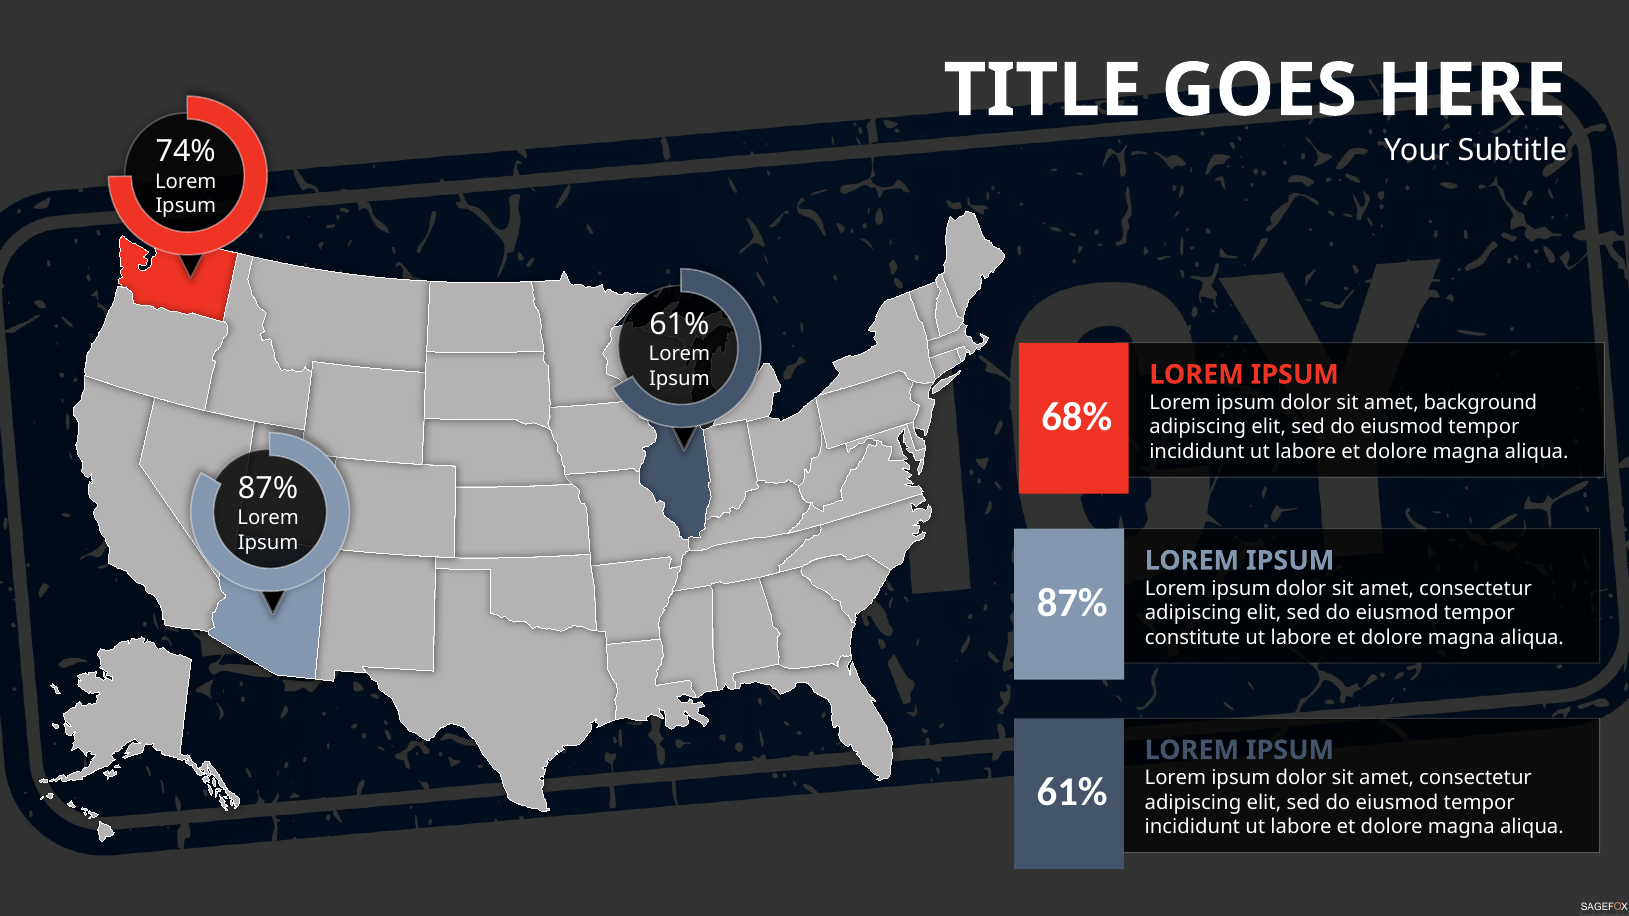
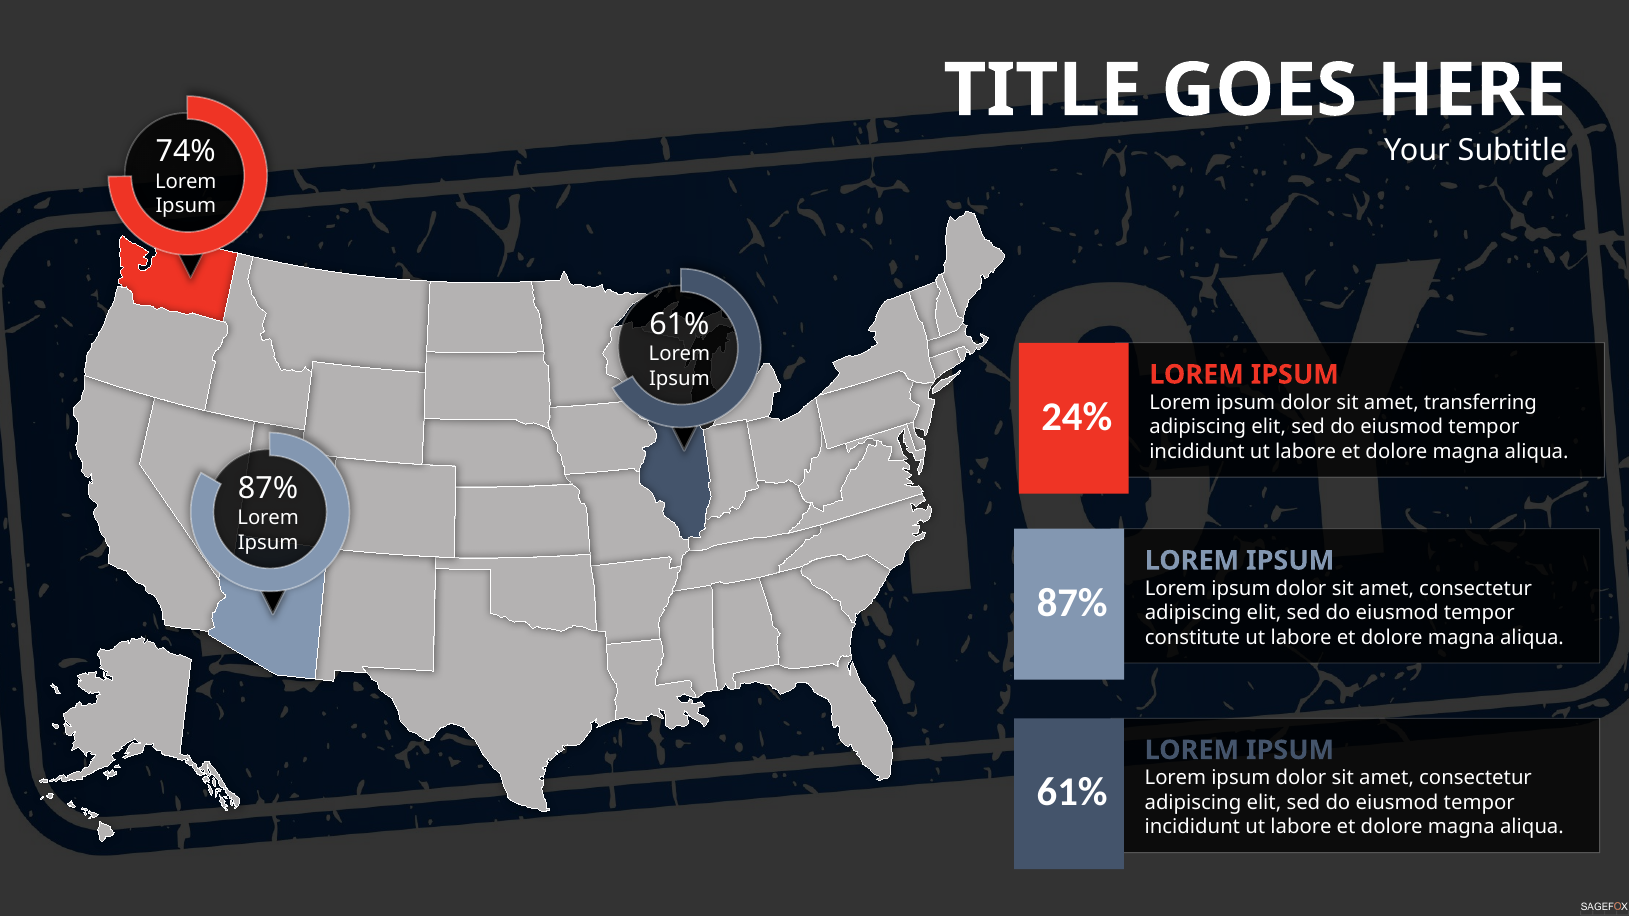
background: background -> transferring (1480, 403)
68%: 68% -> 24% (1077, 417)
